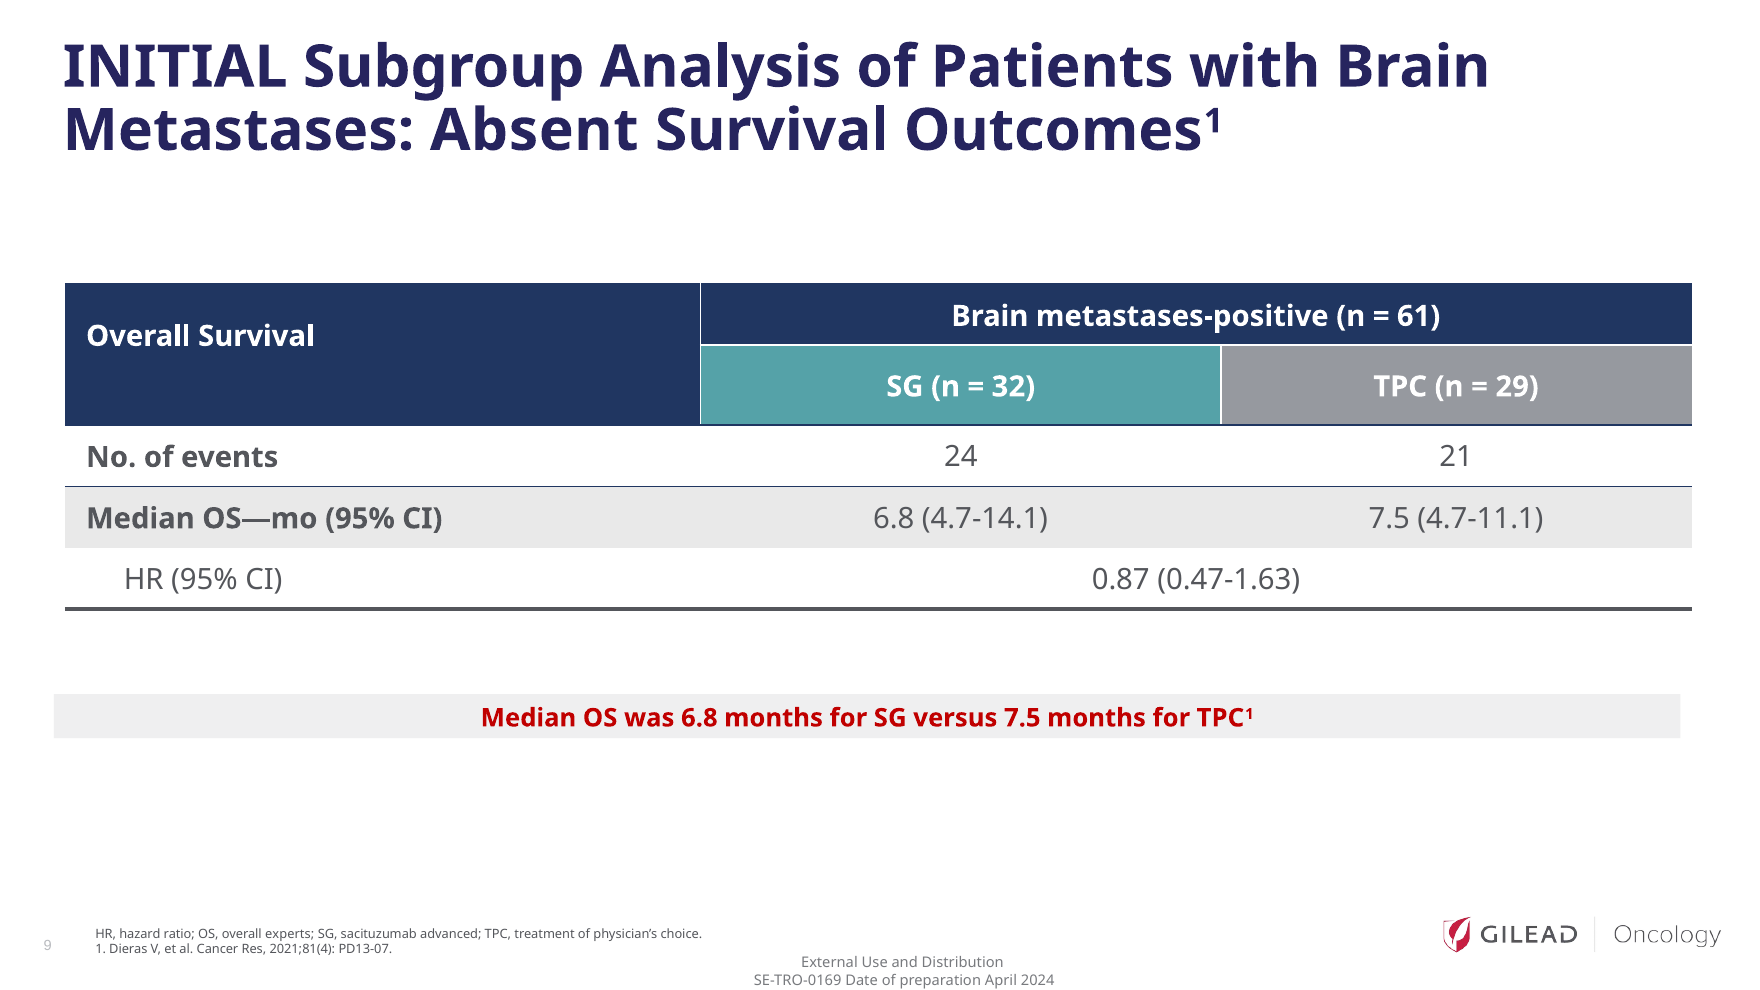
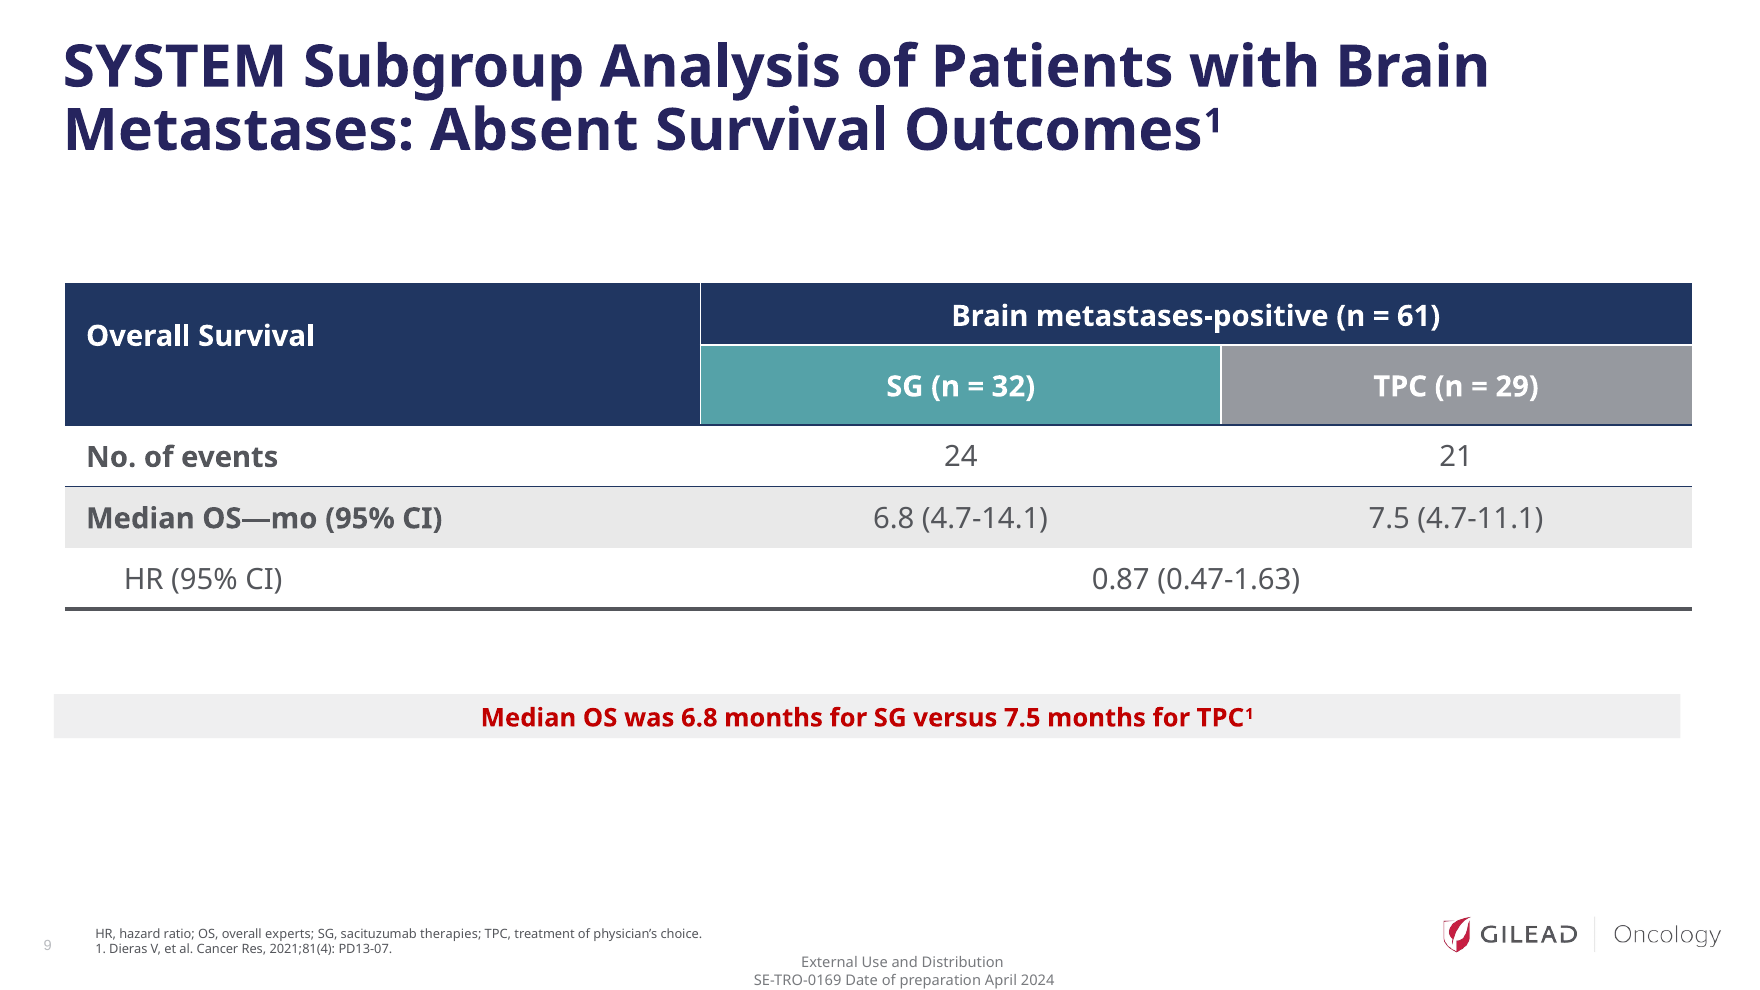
INITIAL: INITIAL -> SYSTEM (175, 67)
advanced: advanced -> therapies (451, 934)
